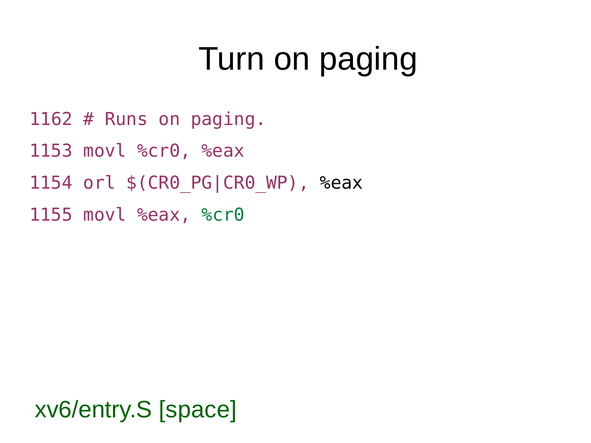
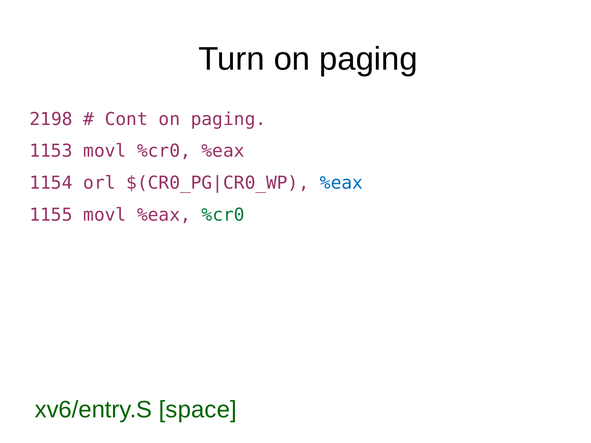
1162: 1162 -> 2198 (51, 119)
Runs: Runs -> Cont (126, 119)
%eax colour: black -> blue (341, 183)
